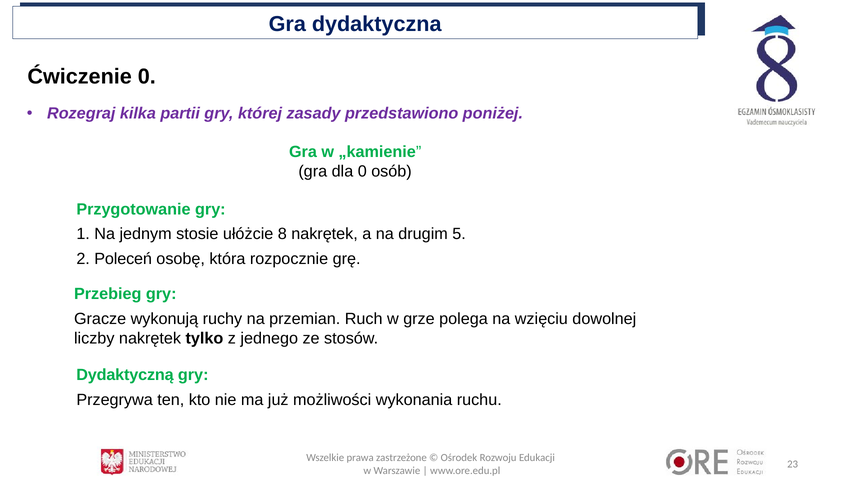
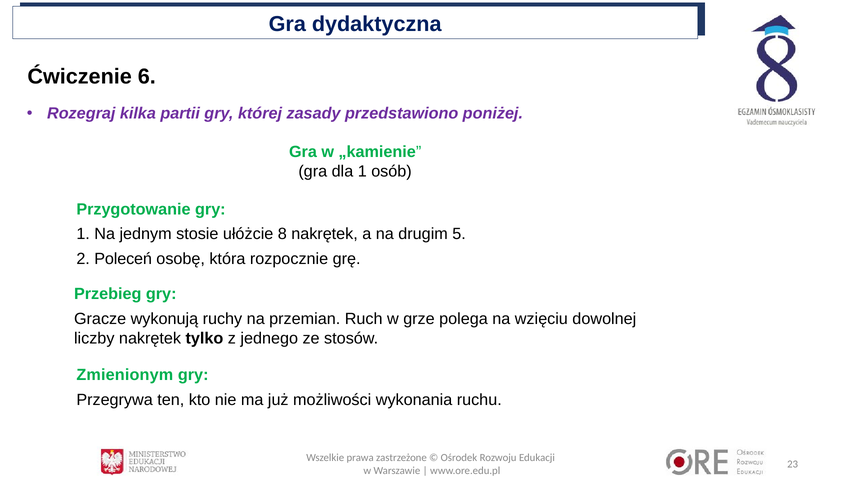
Ćwiczenie 0: 0 -> 6 (147, 77)
dla 0: 0 -> 1 (362, 172)
Dydaktyczną: Dydaktyczną -> Zmienionym (125, 375)
